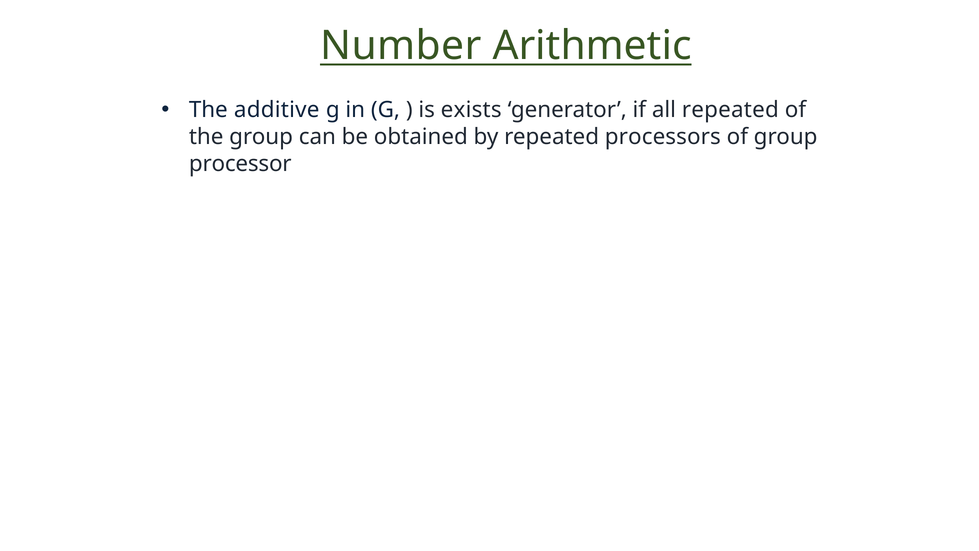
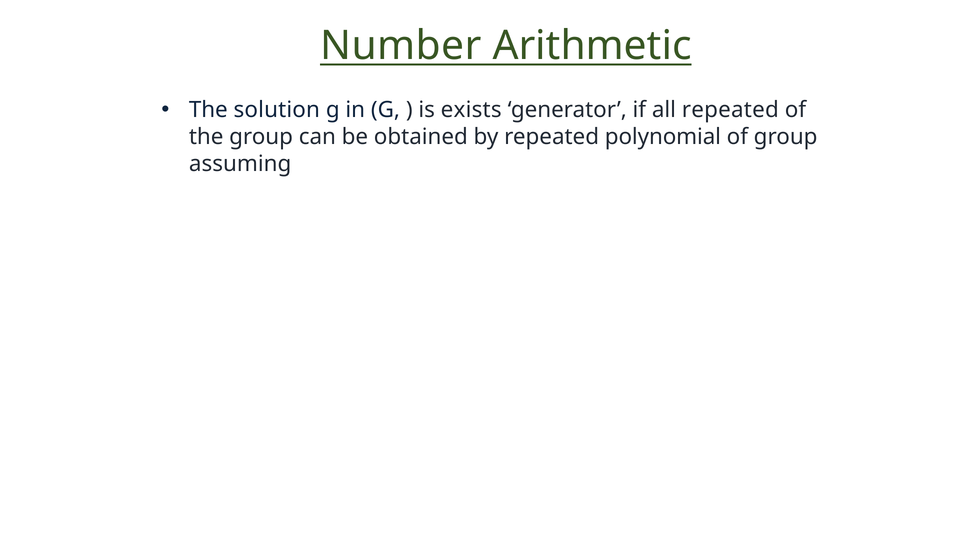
additive: additive -> solution (277, 110)
processors: processors -> polynomial (663, 137)
processor: processor -> assuming (240, 164)
